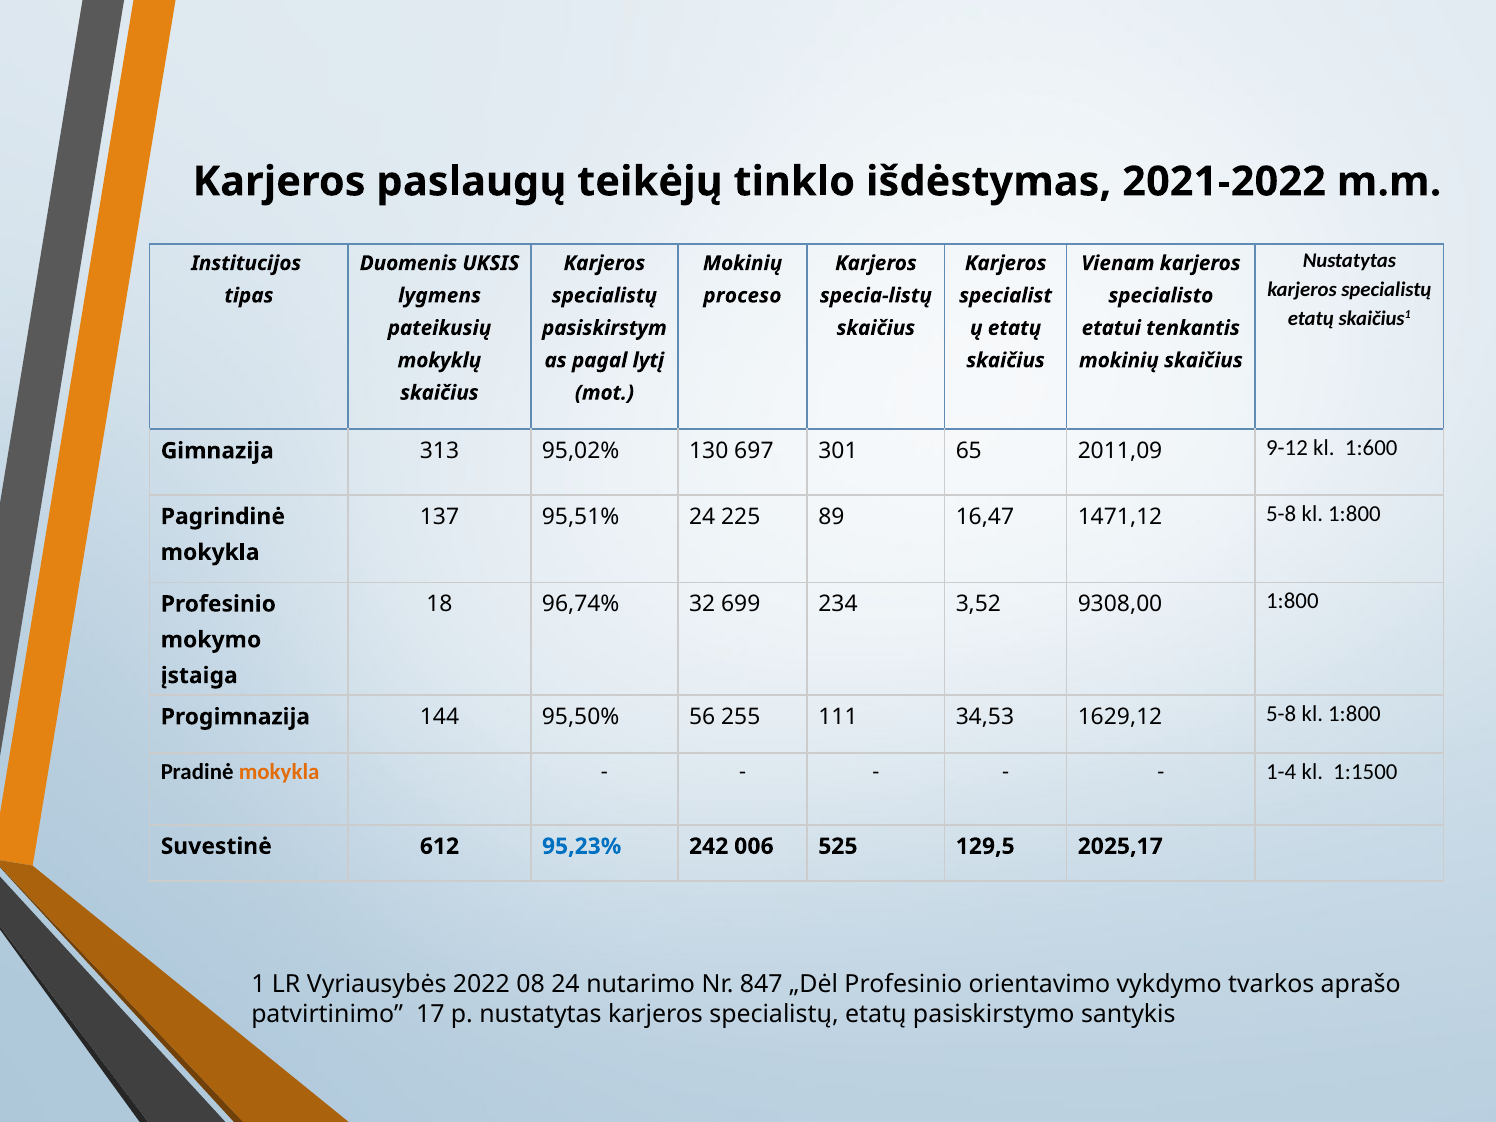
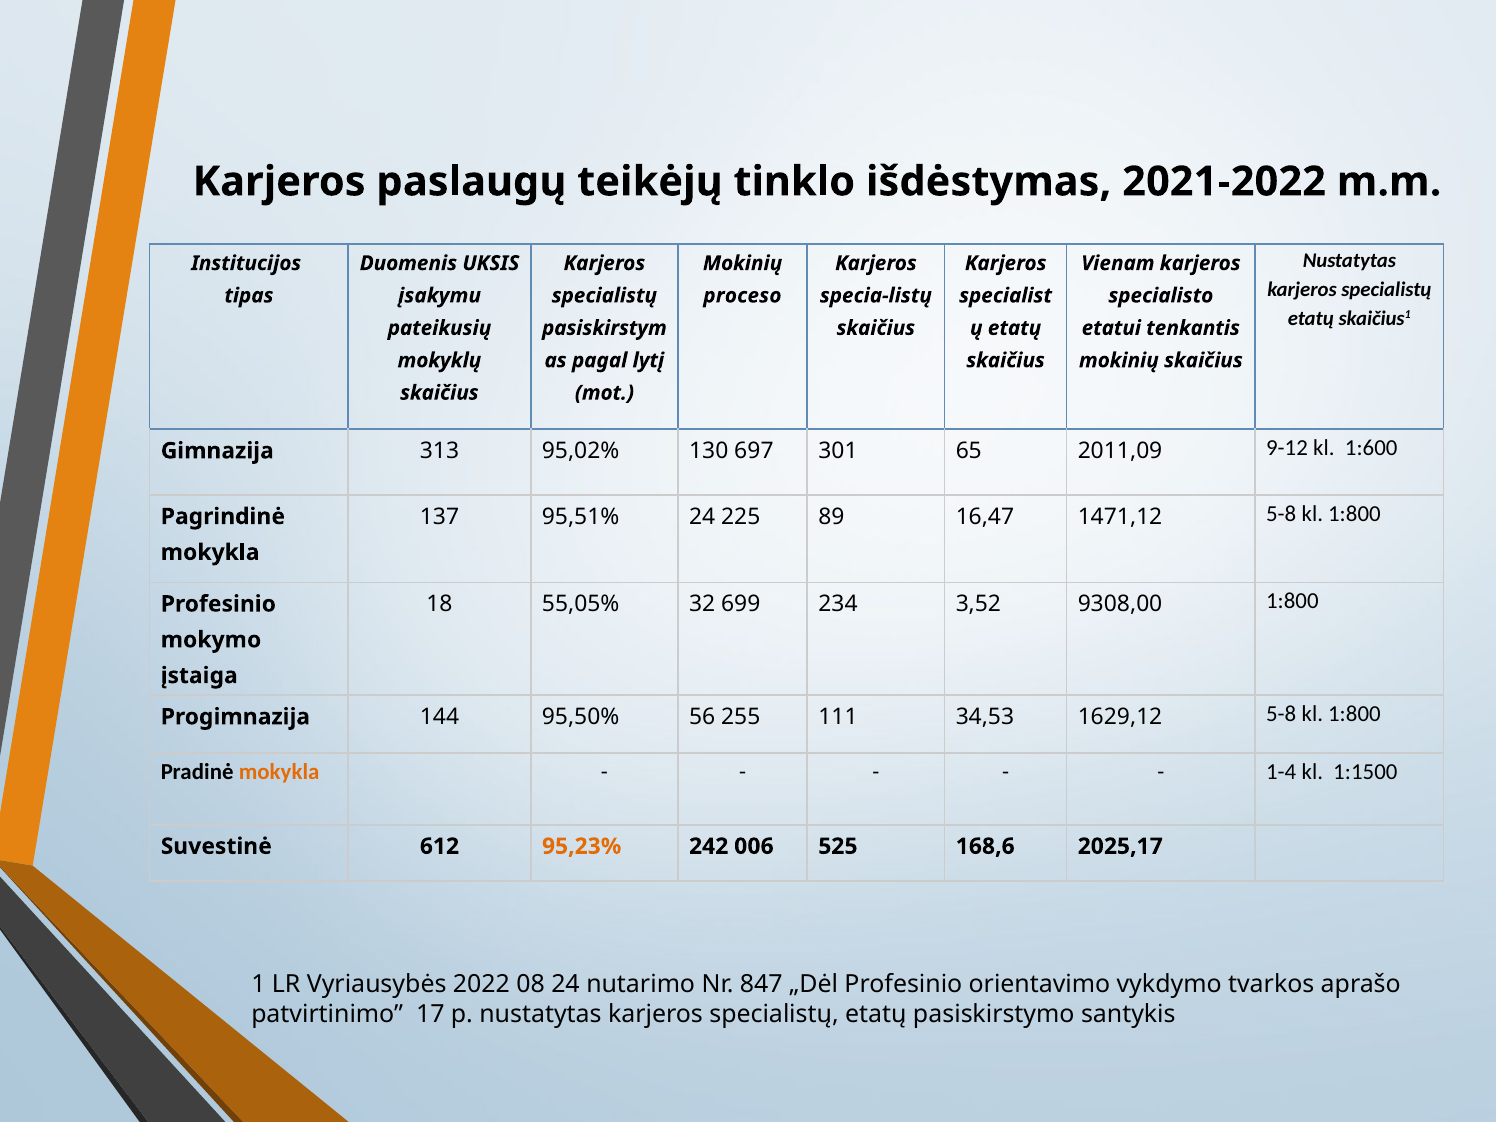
lygmens: lygmens -> įsakymu (440, 296)
96,74%: 96,74% -> 55,05% (581, 604)
95,23% colour: blue -> orange (582, 846)
129,5: 129,5 -> 168,6 (985, 846)
